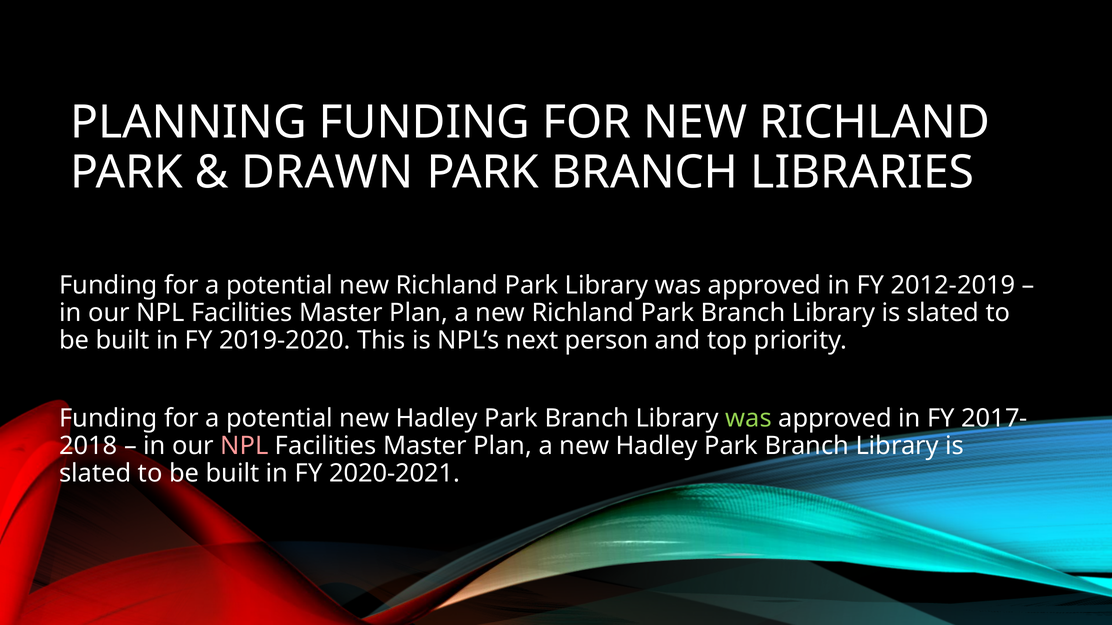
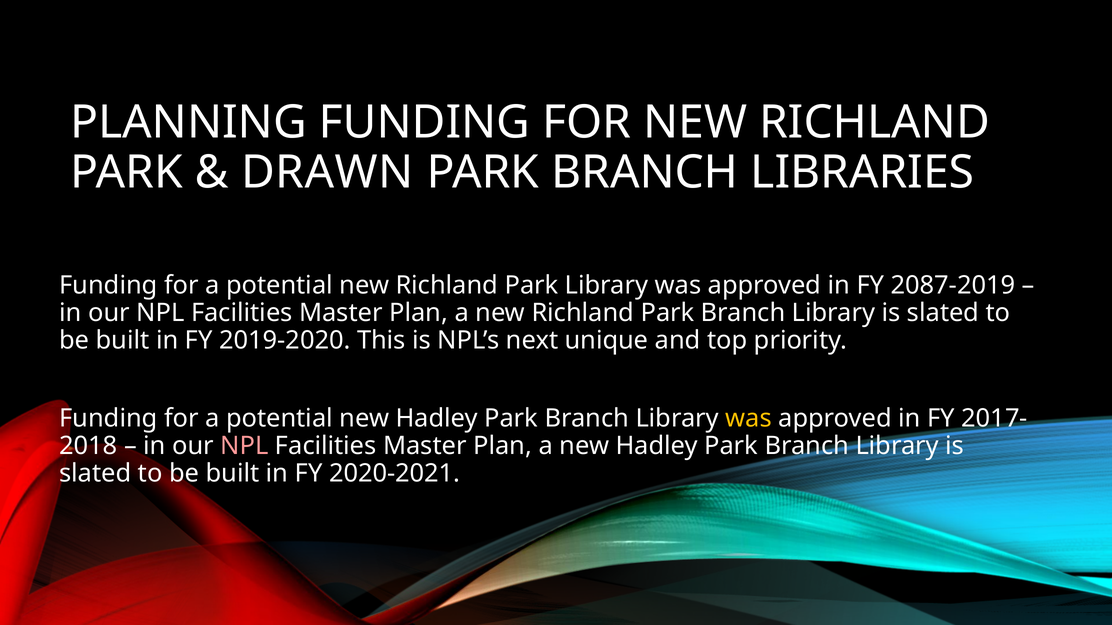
2012-2019: 2012-2019 -> 2087-2019 (953, 286)
person: person -> unique (607, 341)
was colour: light green -> yellow (749, 419)
